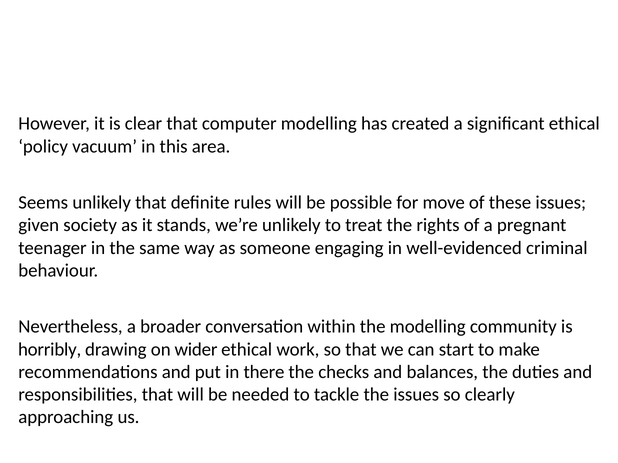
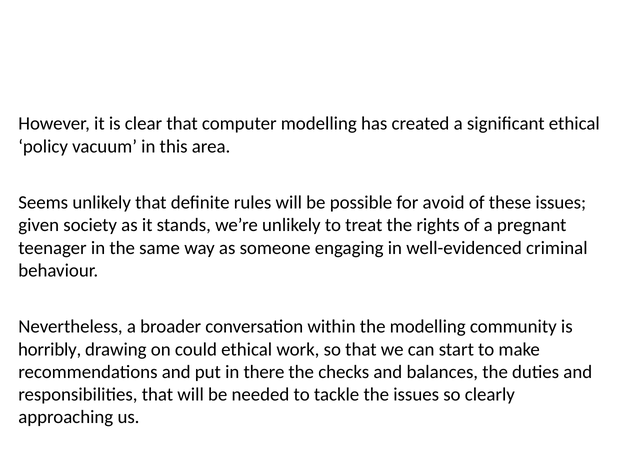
move: move -> avoid (444, 203)
wider: wider -> could (196, 350)
